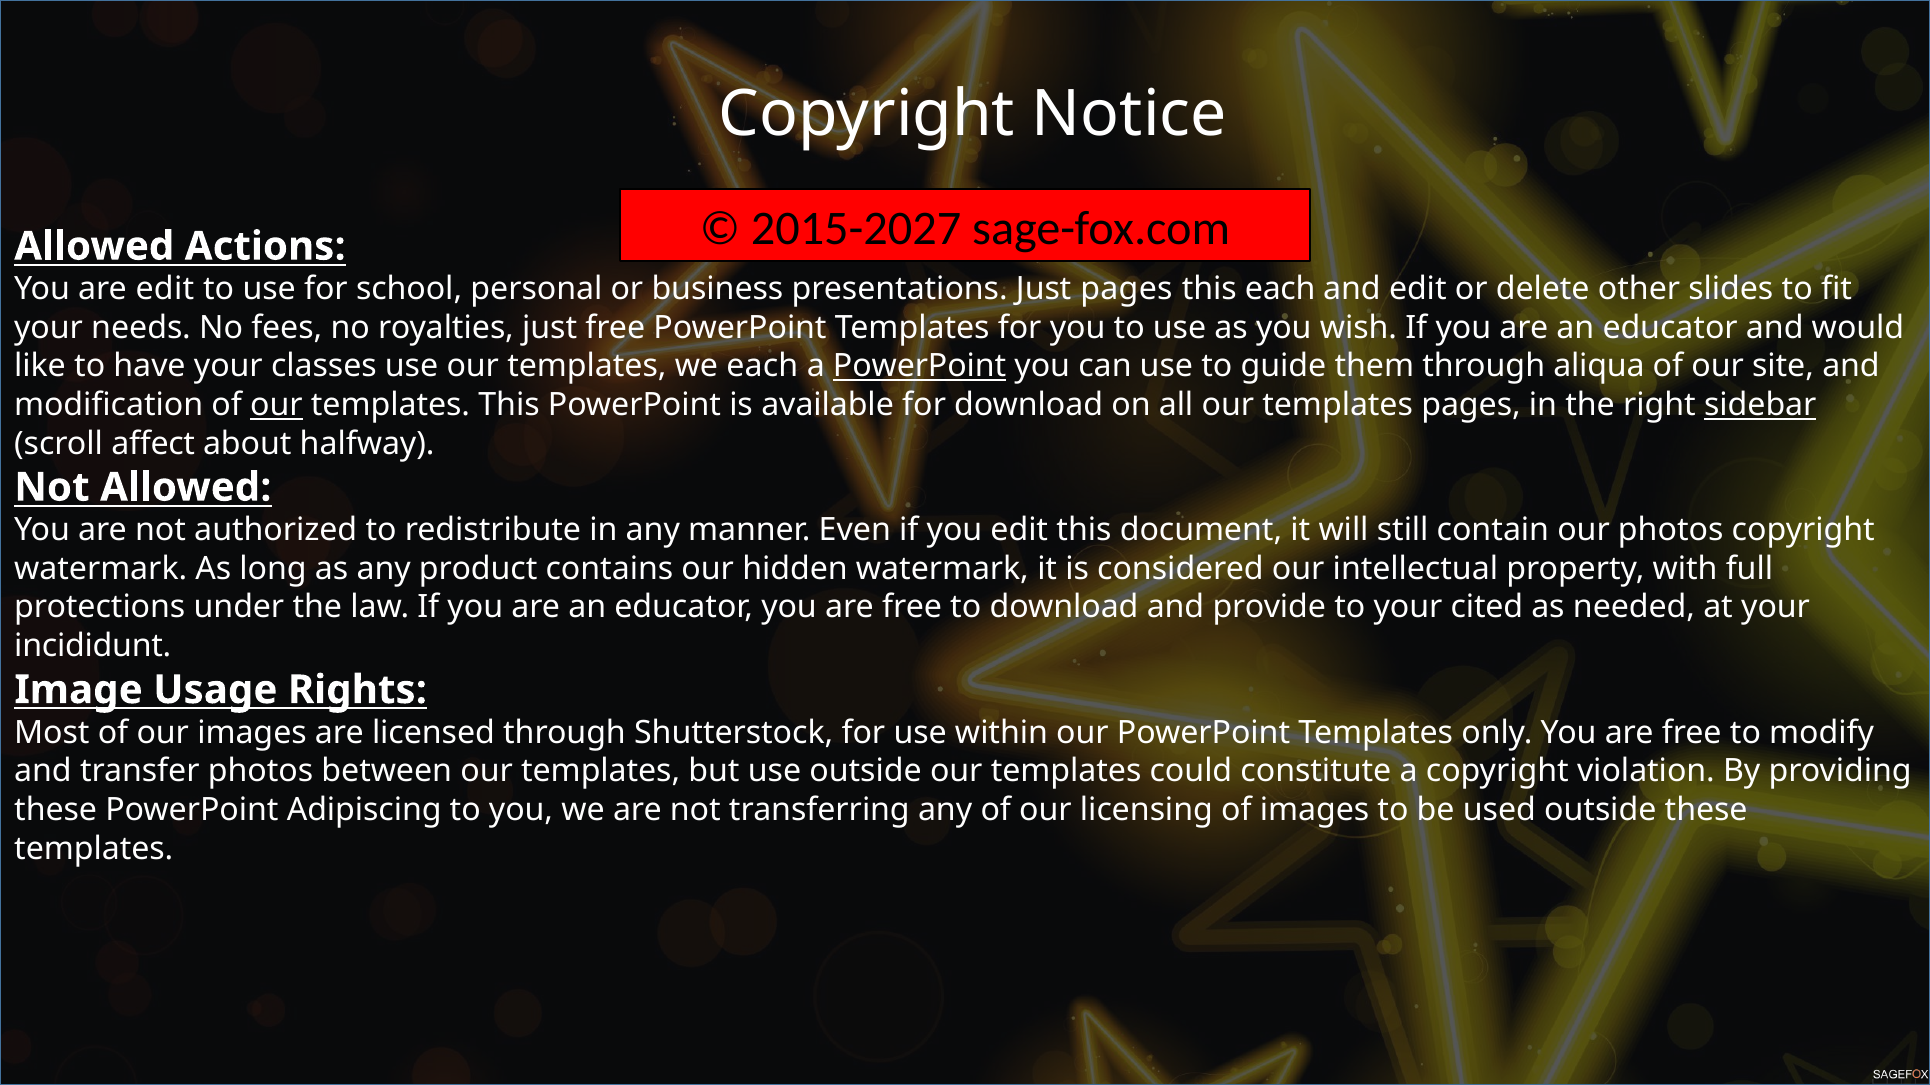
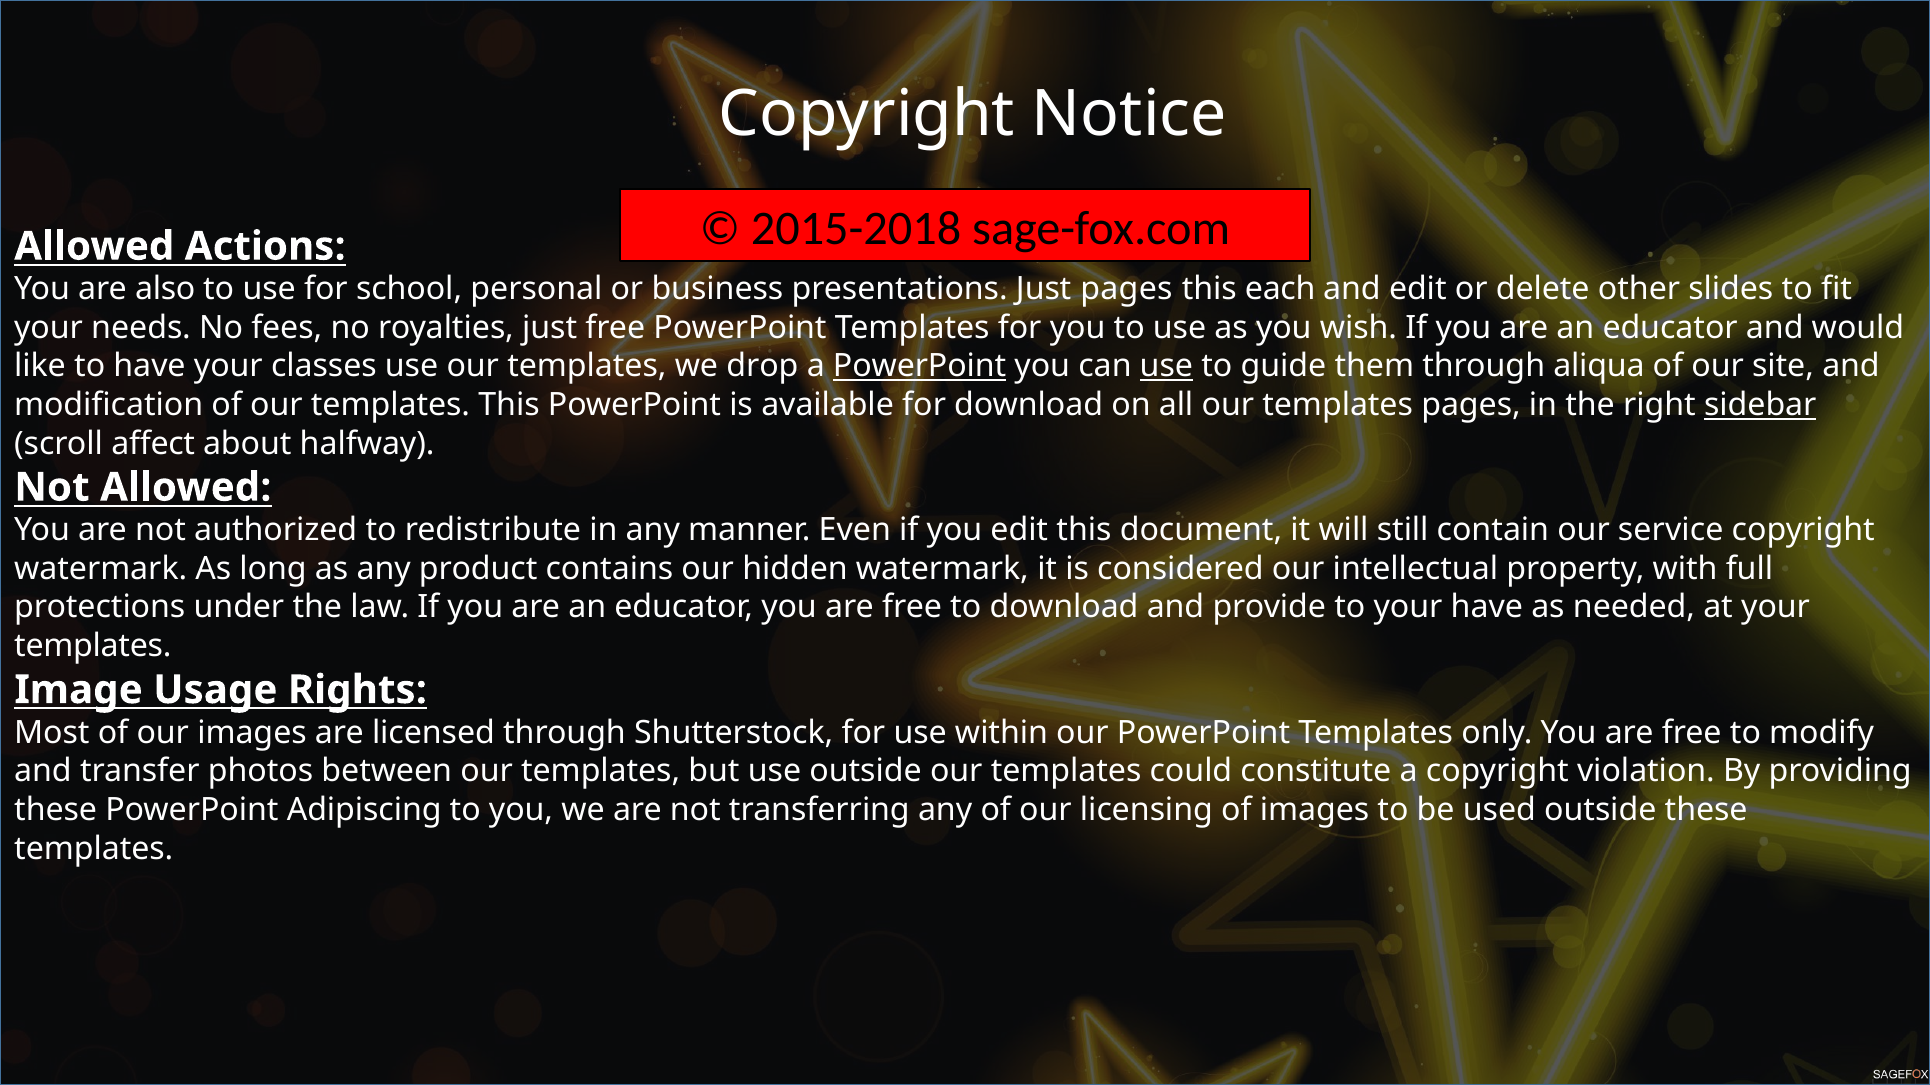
2015-2027: 2015-2027 -> 2015-2018 (856, 229)
are edit: edit -> also (165, 289)
we each: each -> drop (762, 367)
use underline: none -> present (1166, 367)
our underline: present -> none (276, 405)
our photos: photos -> service (1671, 531)
your cited: cited -> have (1487, 608)
incididunt: incididunt -> templates (93, 646)
